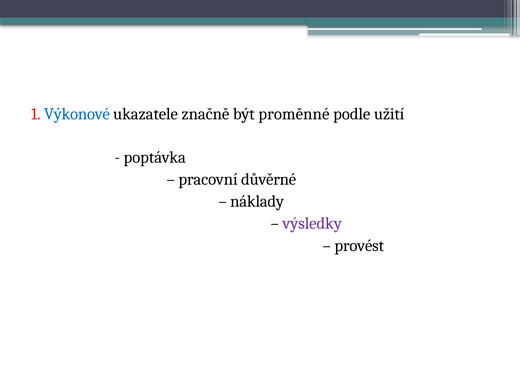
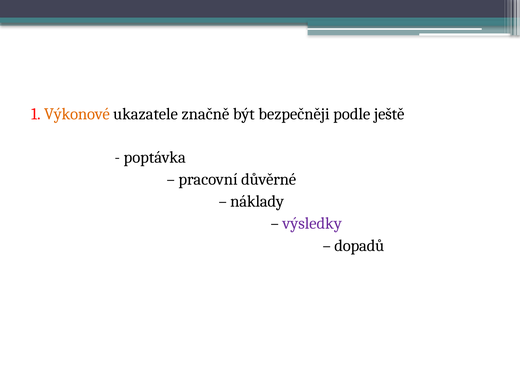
Výkonové colour: blue -> orange (77, 114)
proměnné: proměnné -> bezpečněji (294, 114)
užití: užití -> ještě (389, 114)
provést: provést -> dopadů (359, 246)
